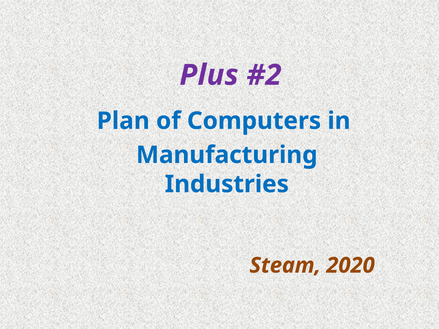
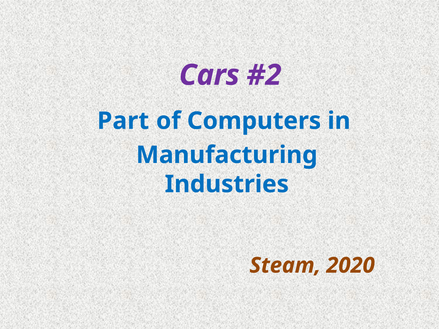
Plus: Plus -> Cars (209, 75)
Plan: Plan -> Part (123, 121)
